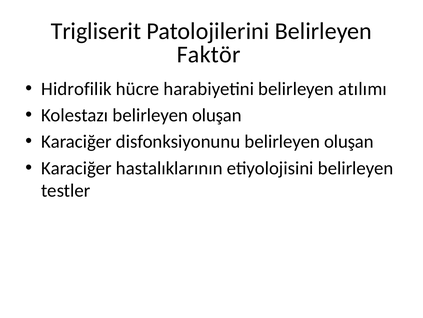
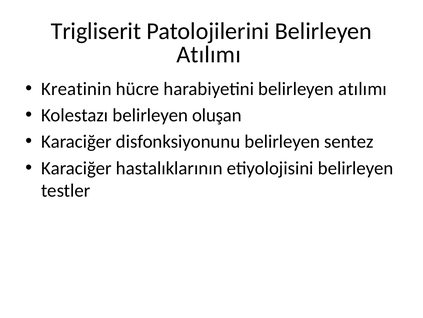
Faktör: Faktör -> Atılımı (209, 54)
Hidrofilik: Hidrofilik -> Kreatinin (76, 89)
disfonksiyonunu belirleyen oluşan: oluşan -> sentez (349, 141)
